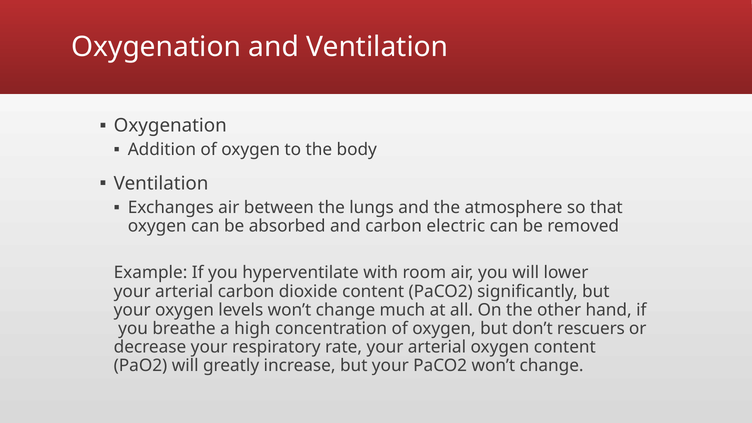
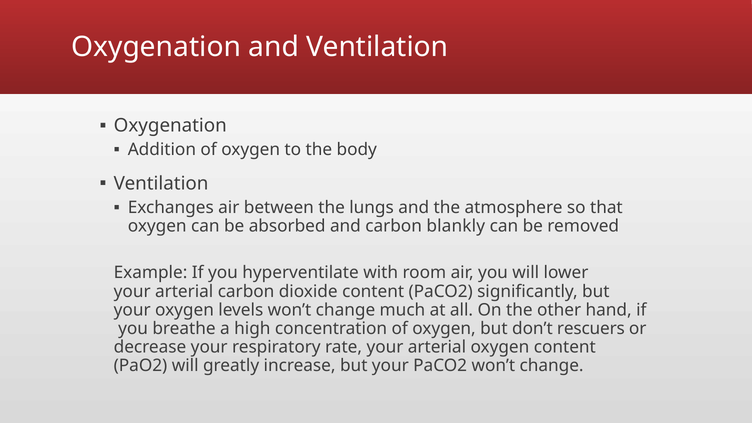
electric: electric -> blankly (456, 226)
